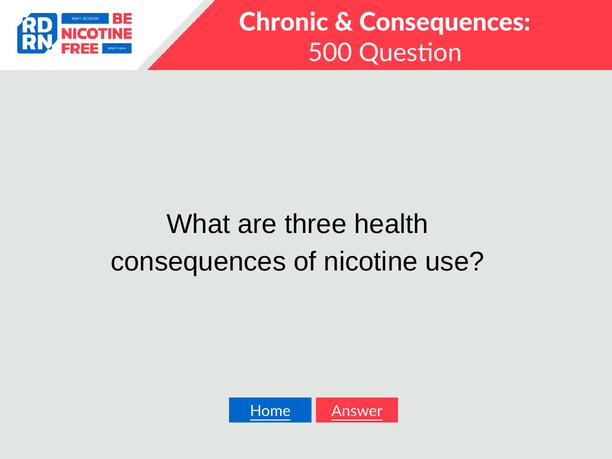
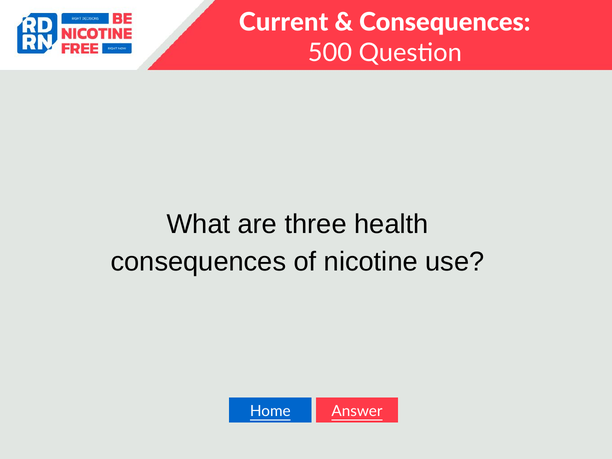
Chronic: Chronic -> Current (284, 22)
